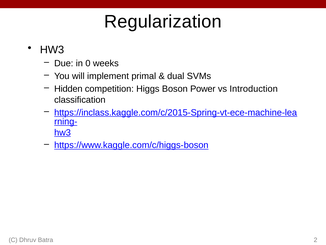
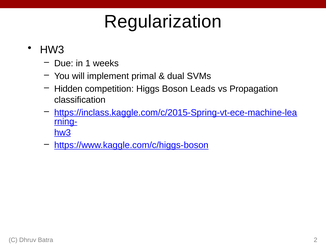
0: 0 -> 1 (88, 63)
Power: Power -> Leads (203, 89)
Introduction: Introduction -> Propagation (254, 89)
